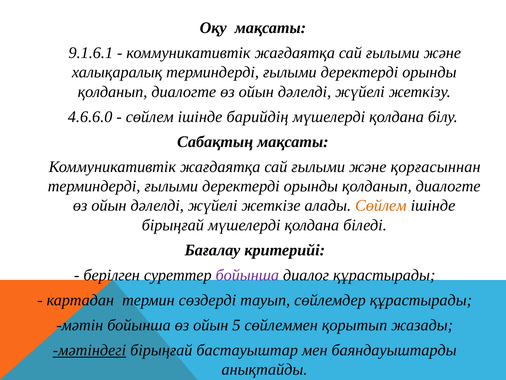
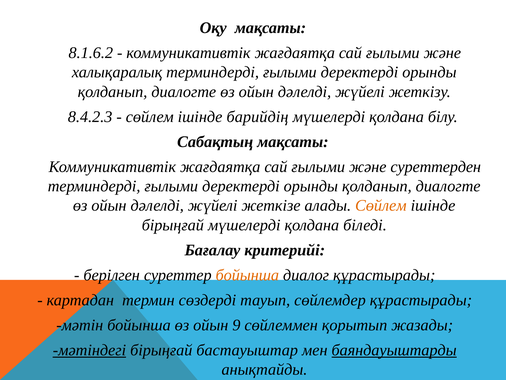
9.1.6.1: 9.1.6.1 -> 8.1.6.2 (91, 53)
4.6.6.0: 4.6.6.0 -> 8.4.2.3 (90, 117)
қорғасыннан: қорғасыннан -> суреттерден (436, 167)
бойынша colour: purple -> orange (247, 275)
5: 5 -> 9 (236, 325)
баяндауыштарды underline: none -> present (394, 350)
